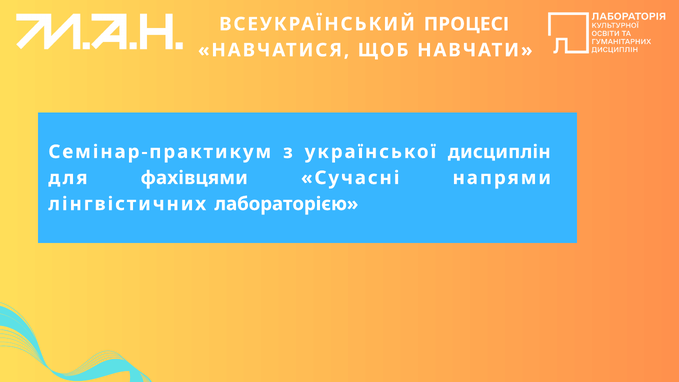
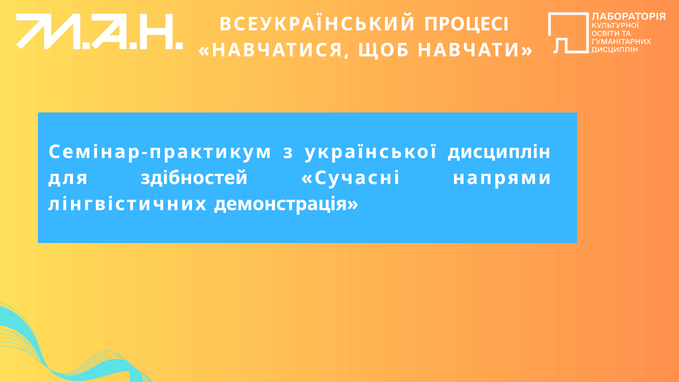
фахівцями: фахівцями -> здібностей (194, 178)
лабораторією: лабораторією -> демонстрація (286, 204)
